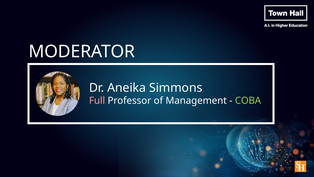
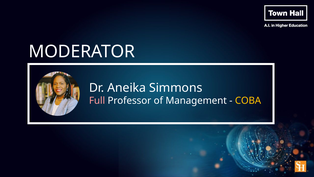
COBA colour: light green -> yellow (248, 100)
